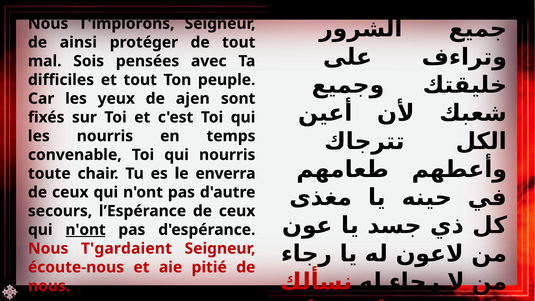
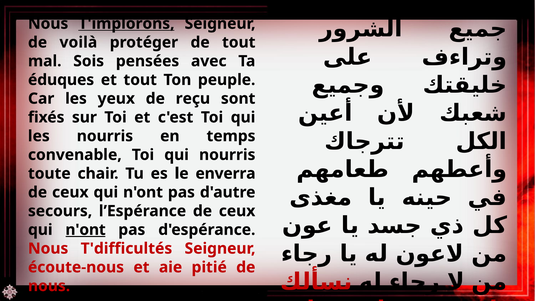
T'implorons underline: none -> present (127, 24)
ainsi: ainsi -> voilà (78, 42)
difficiles: difficiles -> éduques (61, 80)
ajen: ajen -> reçu (193, 99)
T'gardaient: T'gardaient -> T'difficultés (126, 248)
